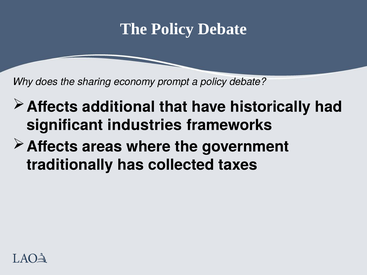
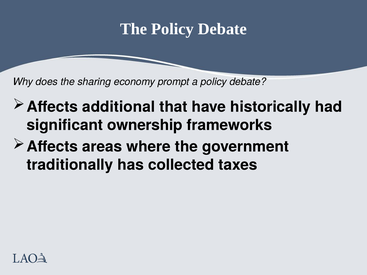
industries: industries -> ownership (145, 125)
